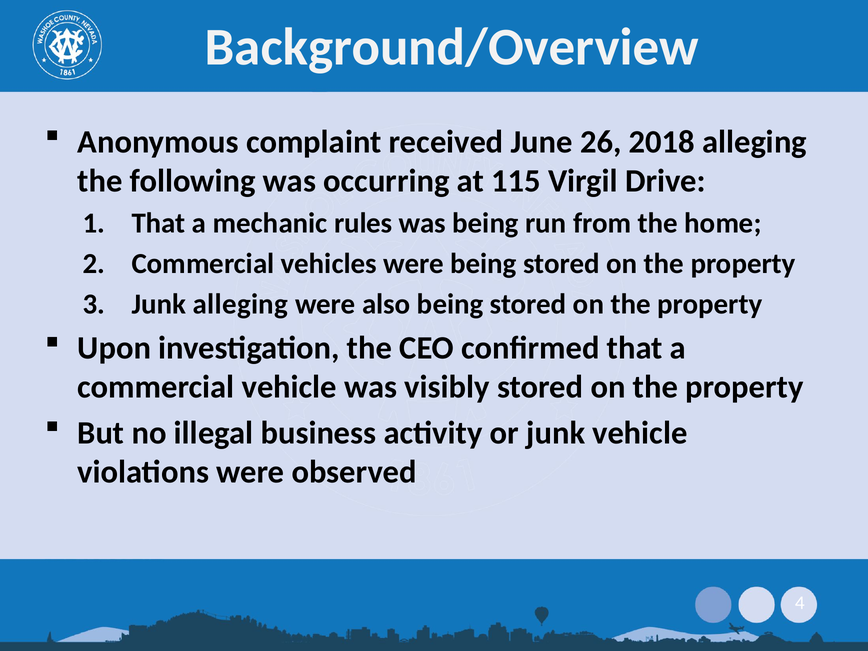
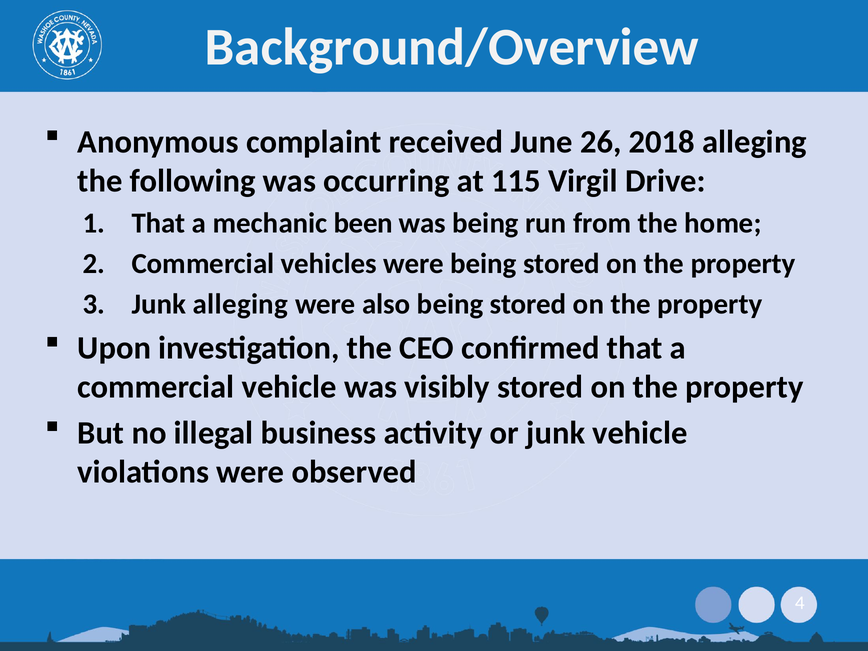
rules: rules -> been (363, 223)
